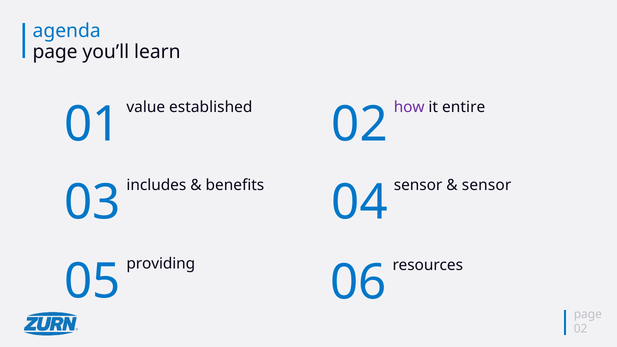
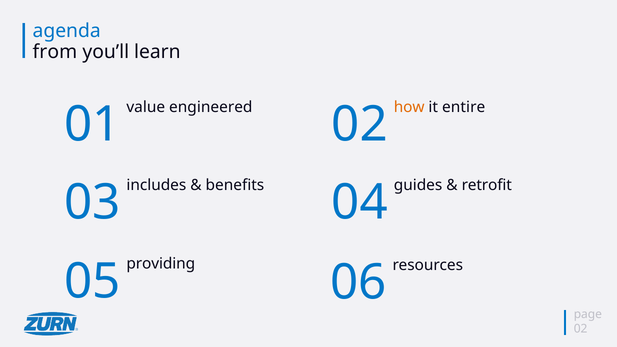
page: page -> from (55, 52)
established: established -> engineered (211, 107)
how colour: purple -> orange (409, 107)
sensor: sensor -> guides (418, 185)
sensor: sensor -> retrofit (487, 185)
